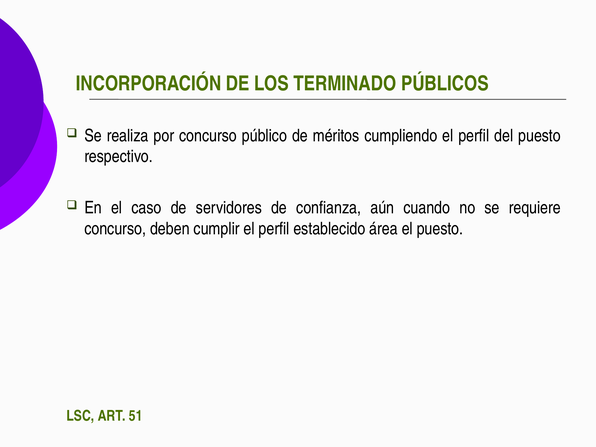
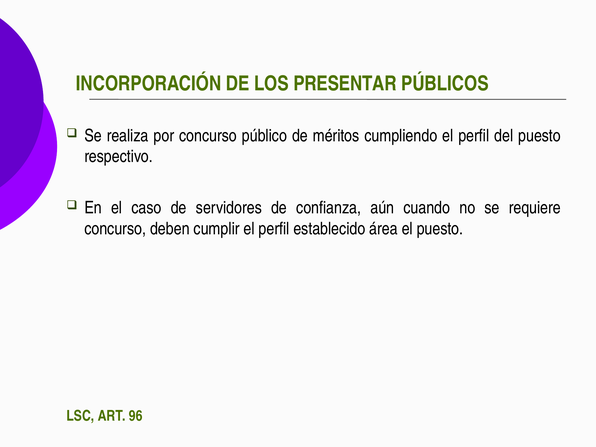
TERMINADO: TERMINADO -> PRESENTAR (345, 84)
51: 51 -> 96 (136, 416)
